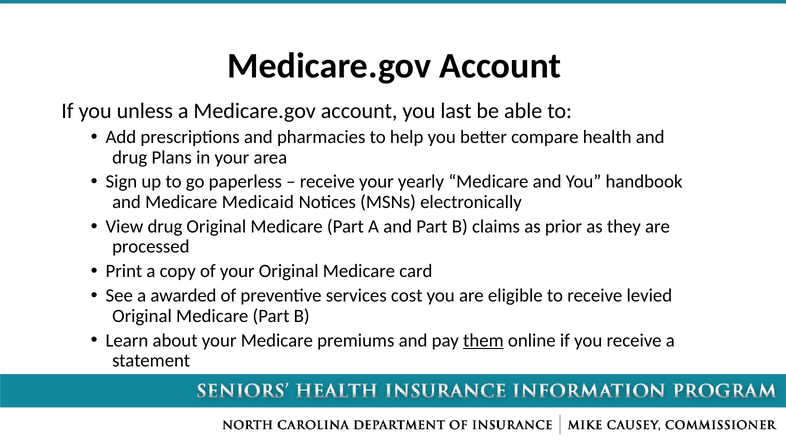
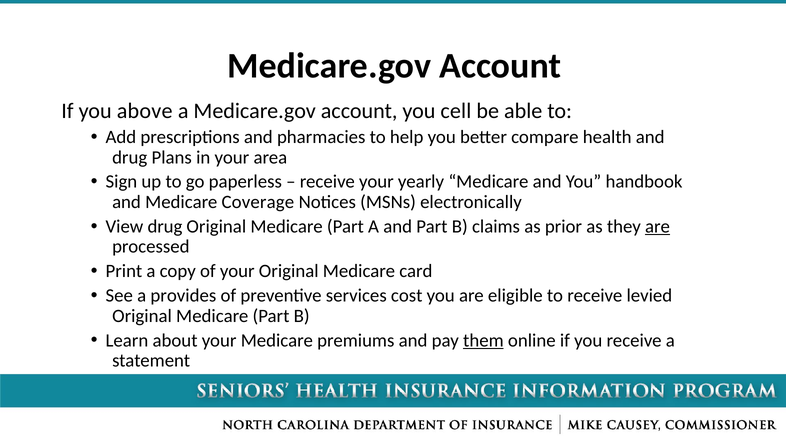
unless: unless -> above (145, 111)
last: last -> cell (456, 111)
Medicaid: Medicaid -> Coverage (258, 202)
are underline: none -> present (657, 226)
awarded: awarded -> provides (183, 296)
